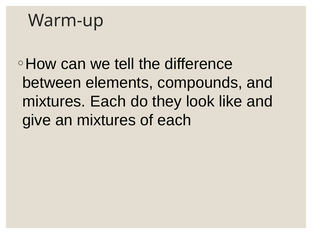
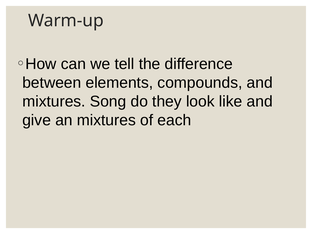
mixtures Each: Each -> Song (108, 101)
